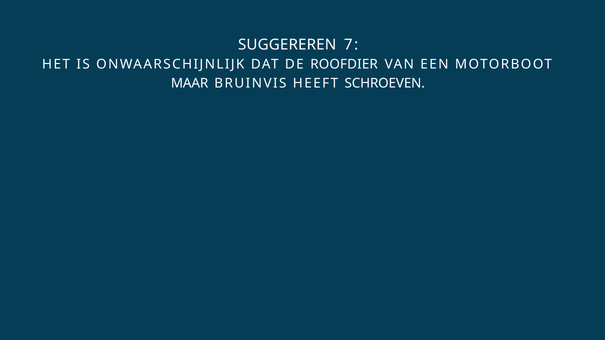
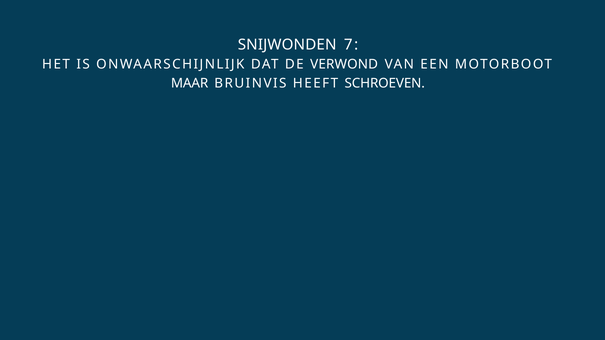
SUGGEREREN: SUGGEREREN -> SNIJWONDEN (287, 45)
ROOFDIER: ROOFDIER -> VERWOND (344, 64)
